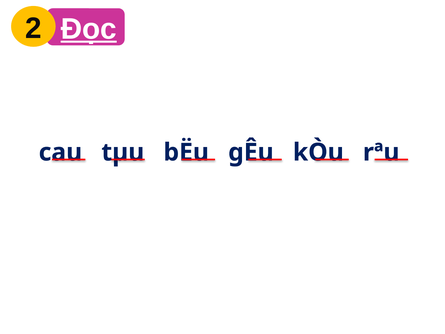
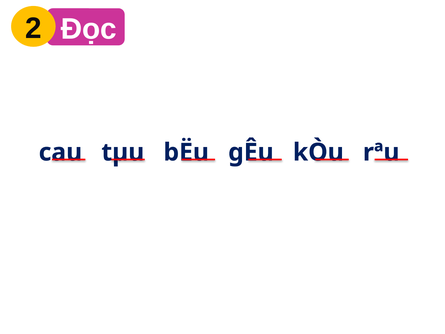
Đọc underline: present -> none (89, 29)
